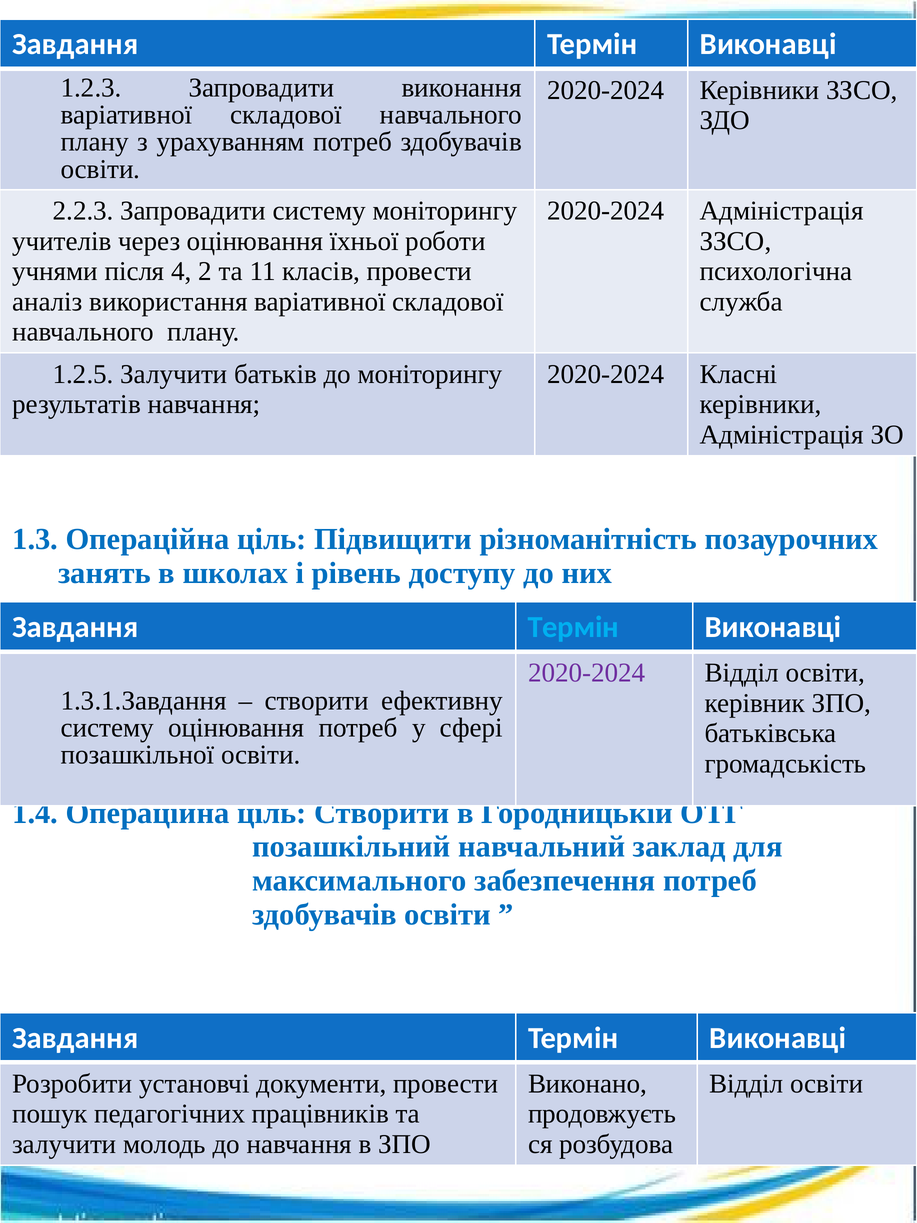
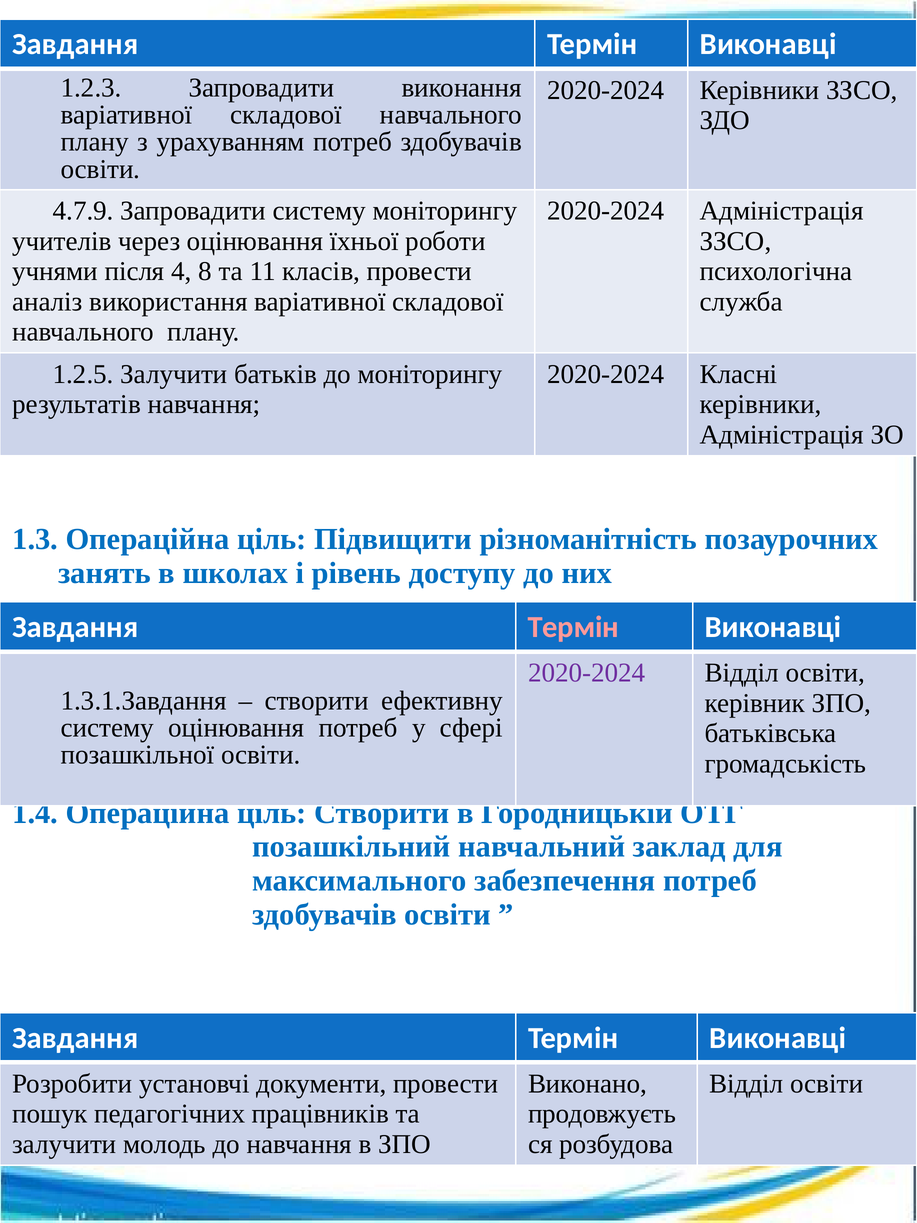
2.2.3: 2.2.3 -> 4.7.9 (83, 211)
2: 2 -> 8 (205, 271)
Термін colour: light blue -> pink (573, 627)
